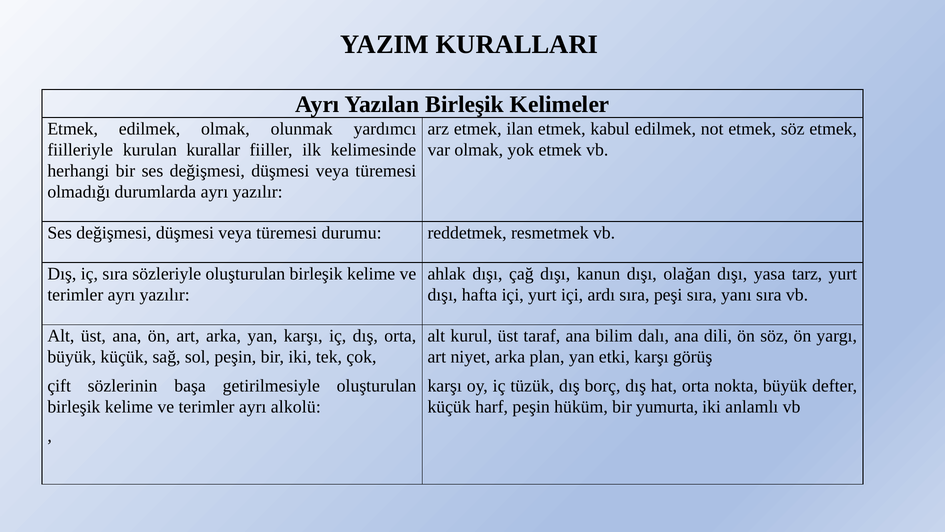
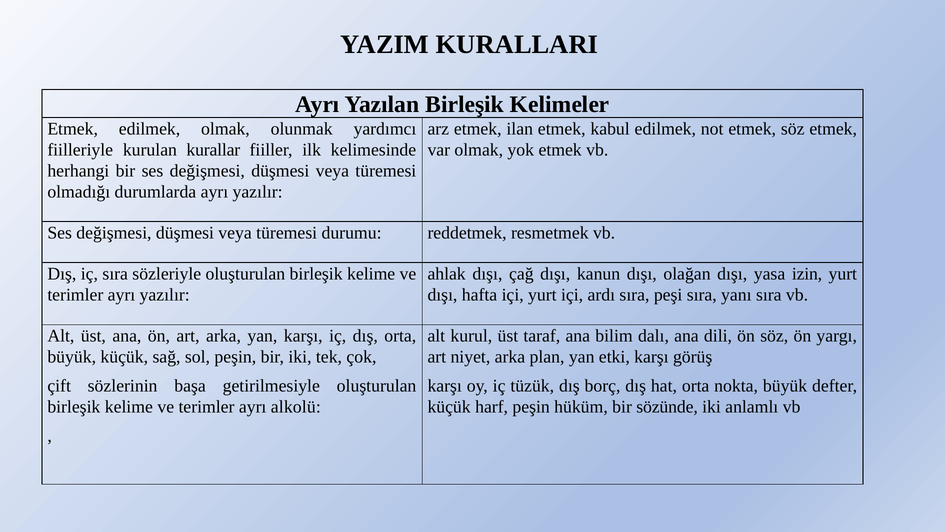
tarz: tarz -> izin (807, 274)
yumurta: yumurta -> sözünde (667, 407)
